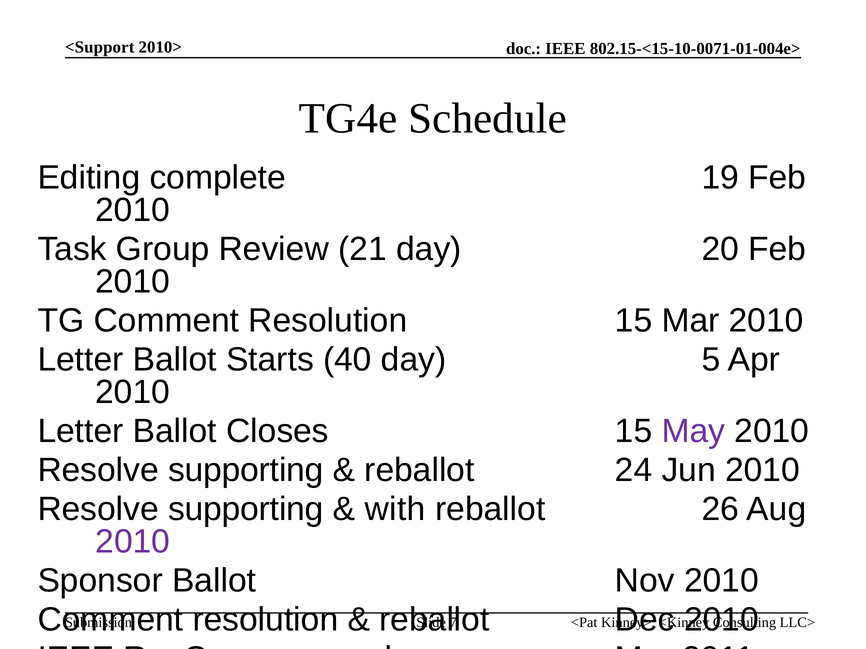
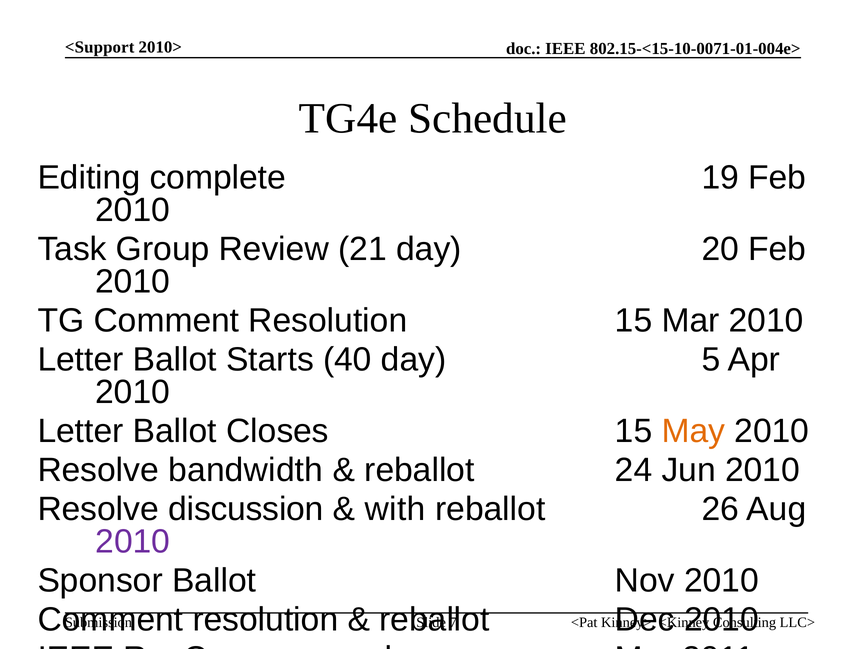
May colour: purple -> orange (693, 431)
supporting: supporting -> bandwidth (246, 471)
supporting: supporting -> discussion (246, 510)
